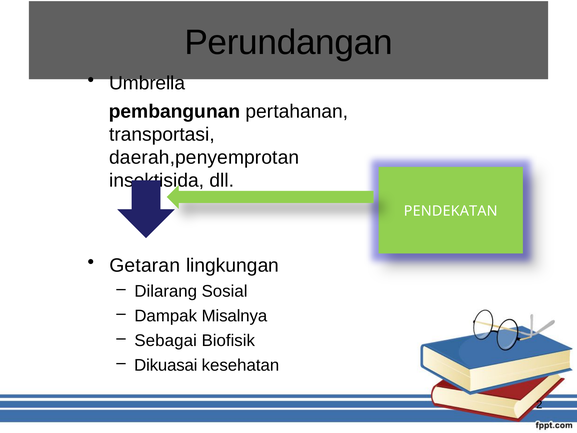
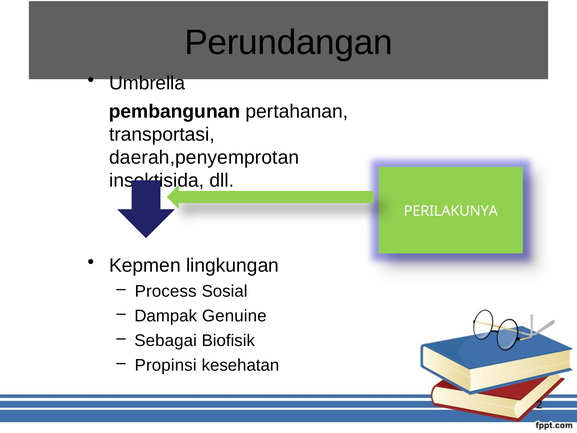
PENDEKATAN: PENDEKATAN -> PERILAKUNYA (451, 211)
Getaran: Getaran -> Kepmen (145, 265)
Dilarang: Dilarang -> Process (166, 291)
Misalnya: Misalnya -> Genuine (234, 316)
Dikuasai: Dikuasai -> Propinsi (166, 365)
